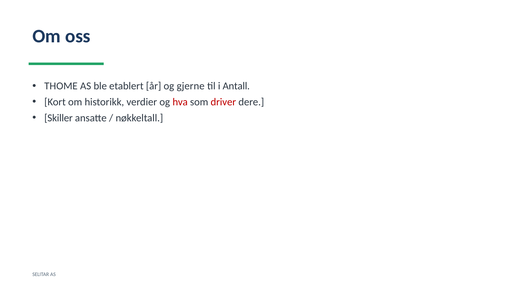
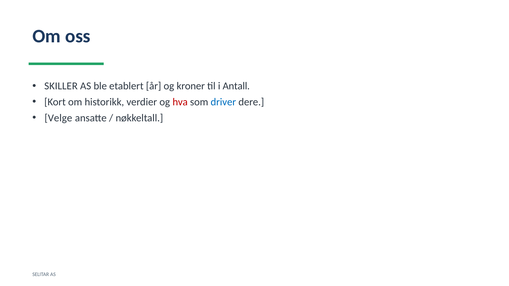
THOME: THOME -> SKILLER (61, 86)
gjerne: gjerne -> kroner (191, 86)
driver colour: red -> blue (223, 102)
Skiller: Skiller -> Velge (58, 118)
